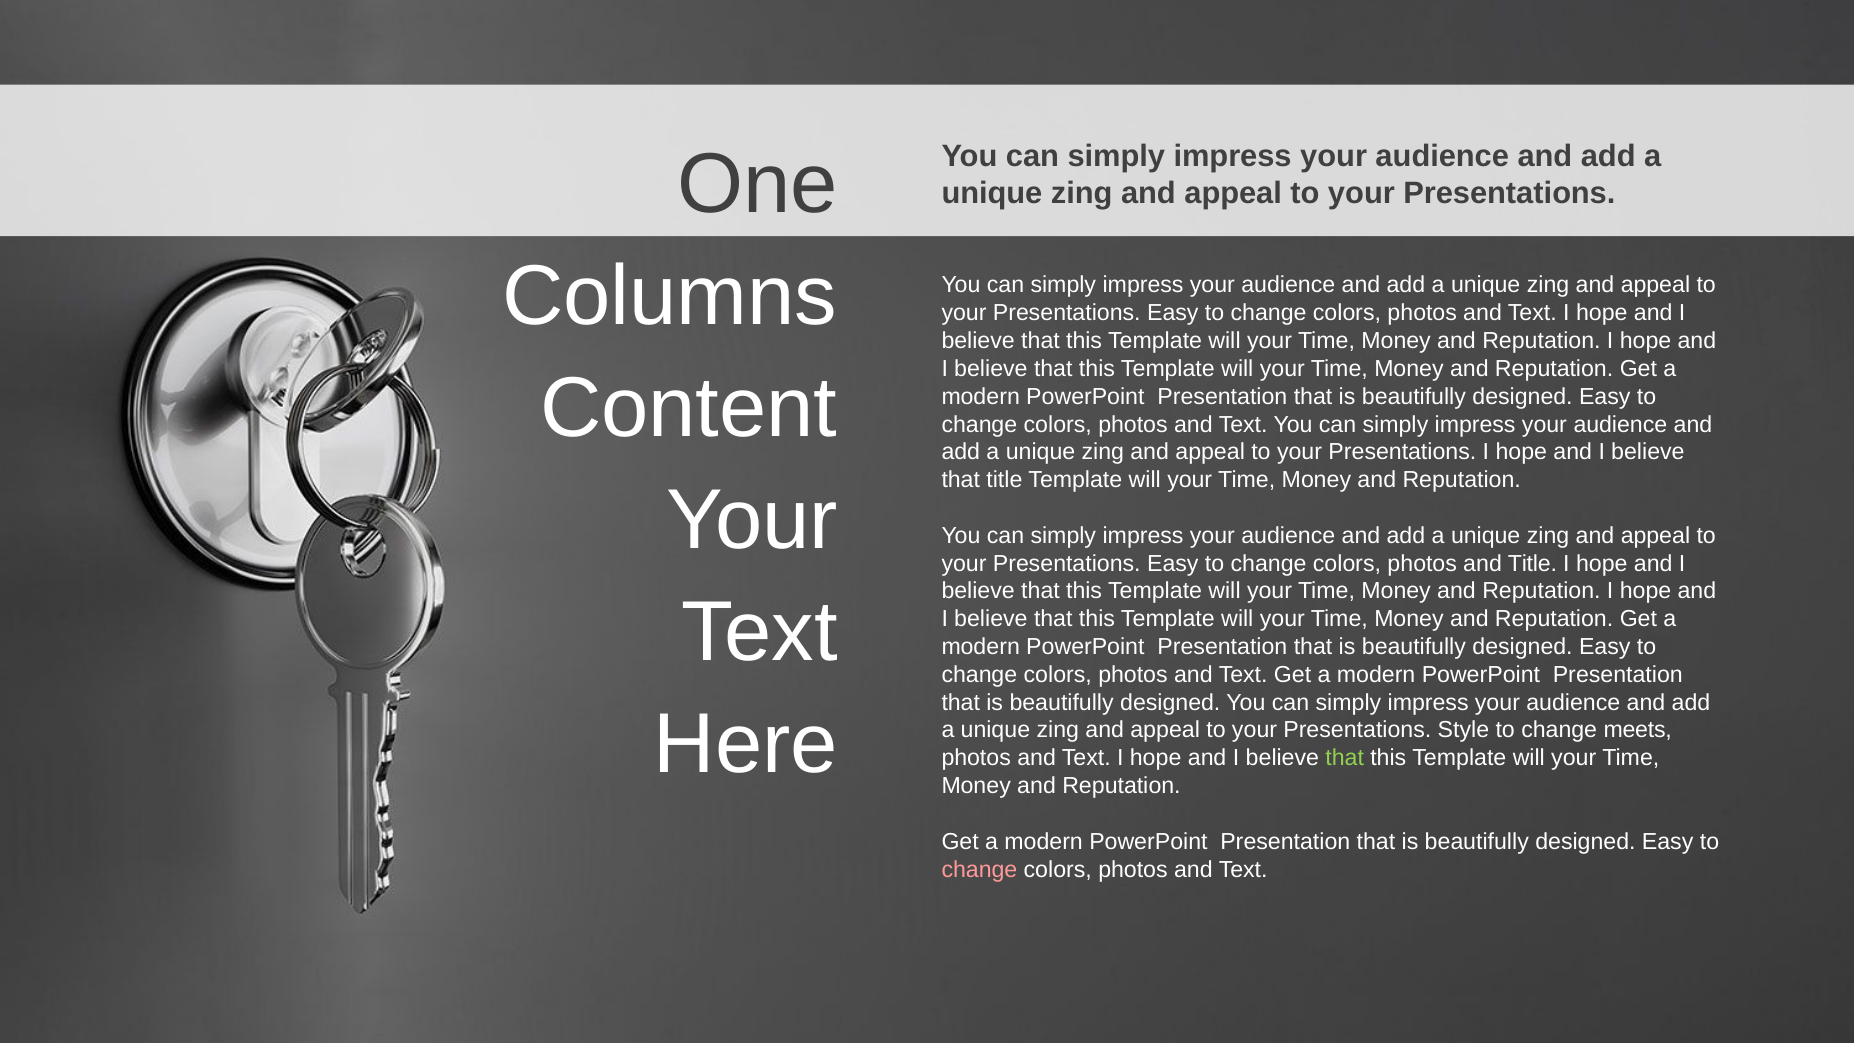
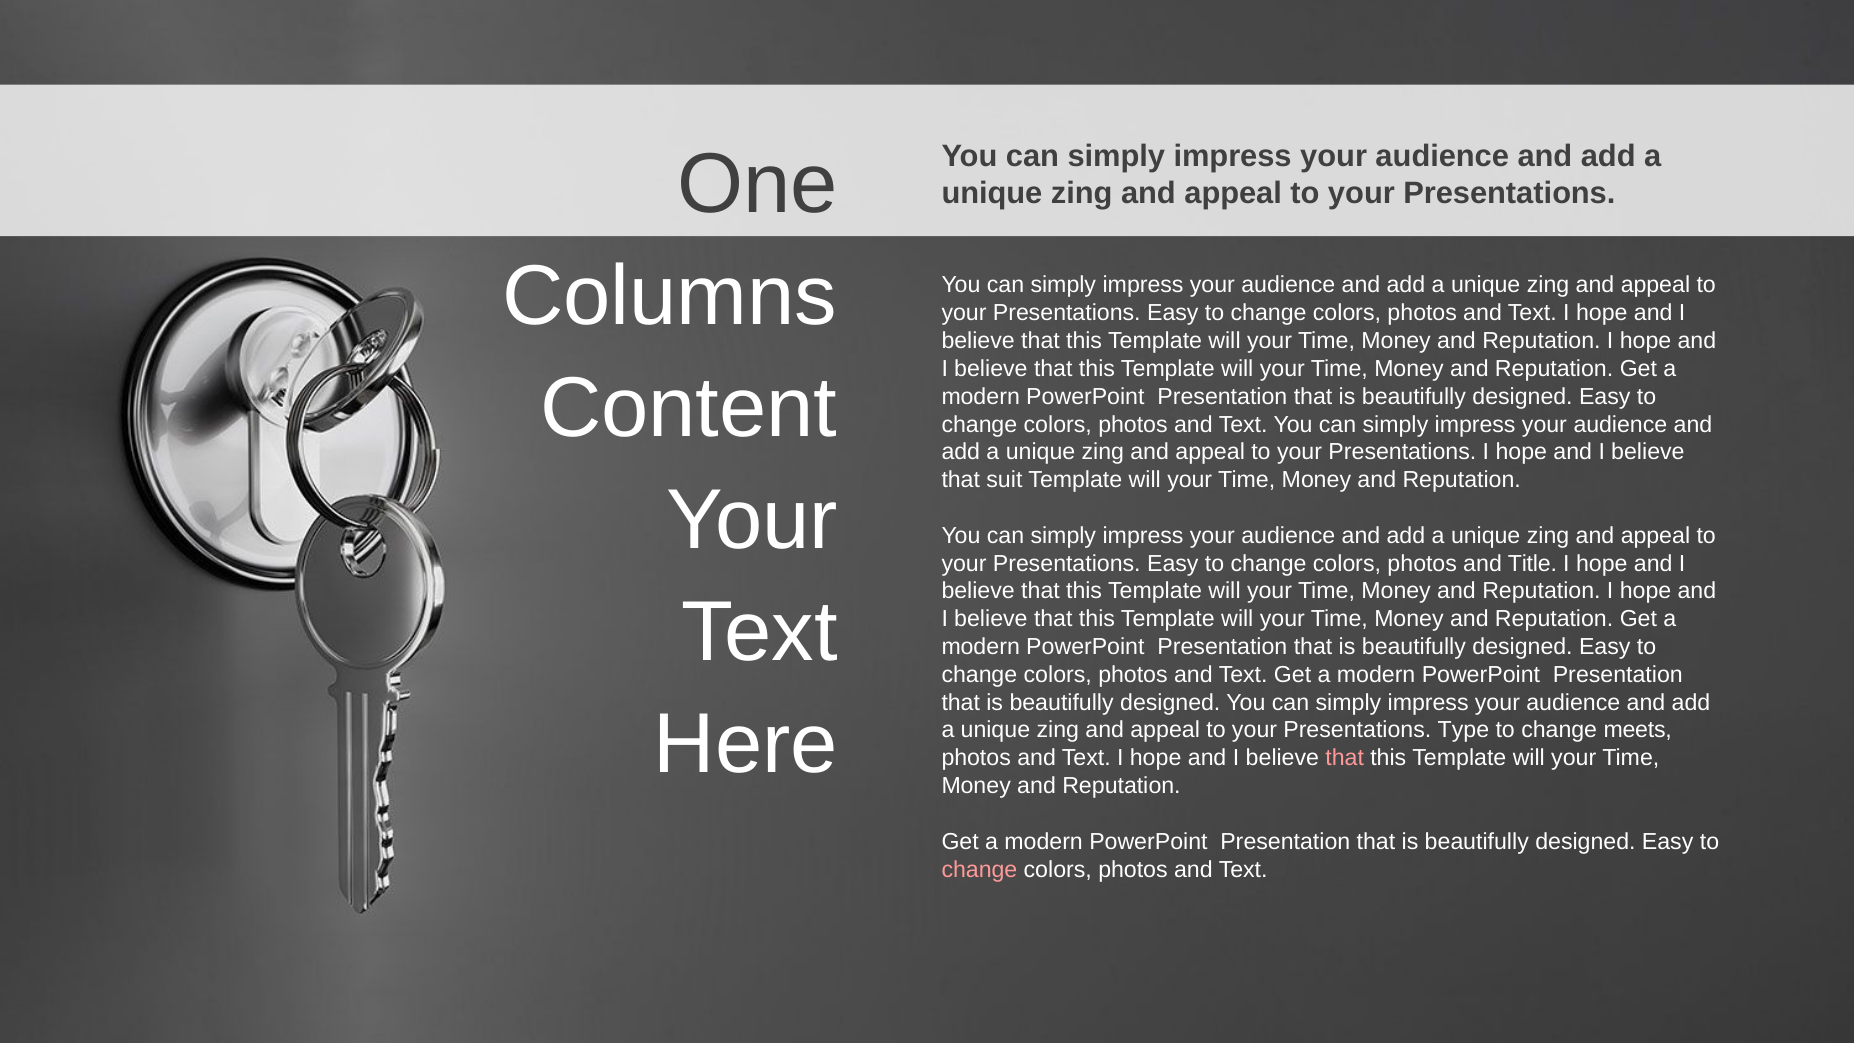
that title: title -> suit (1004, 480)
Style: Style -> Type (1463, 730)
that colour: light green -> pink (1345, 758)
